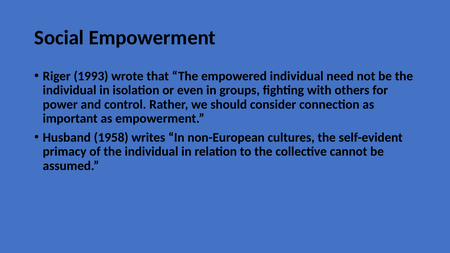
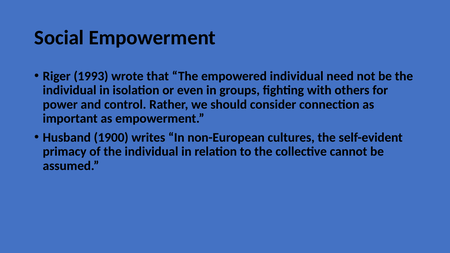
1958: 1958 -> 1900 (111, 137)
